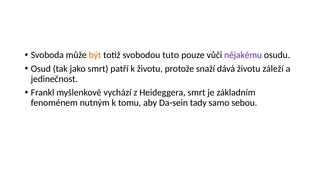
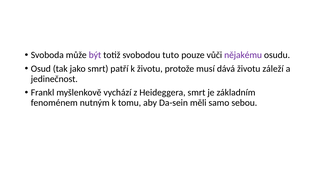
být colour: orange -> purple (95, 55)
snaží: snaží -> musí (205, 69)
tady: tady -> měli (198, 103)
